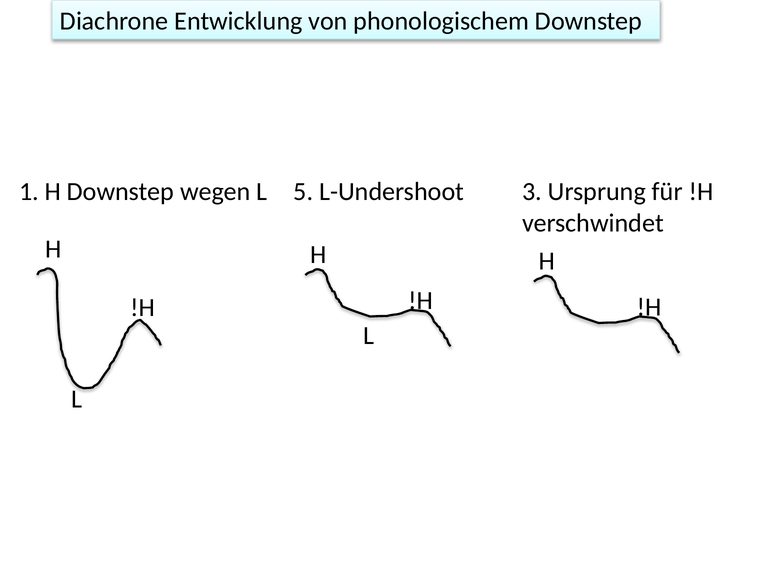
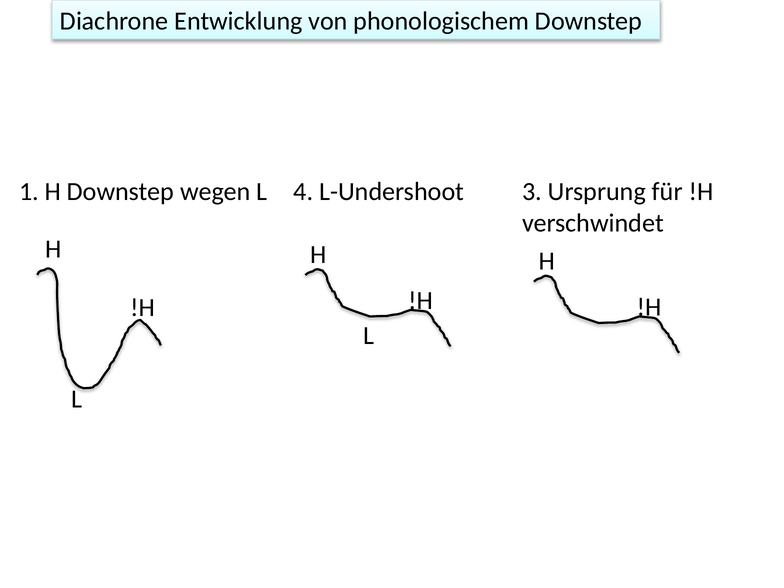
5: 5 -> 4 (303, 192)
